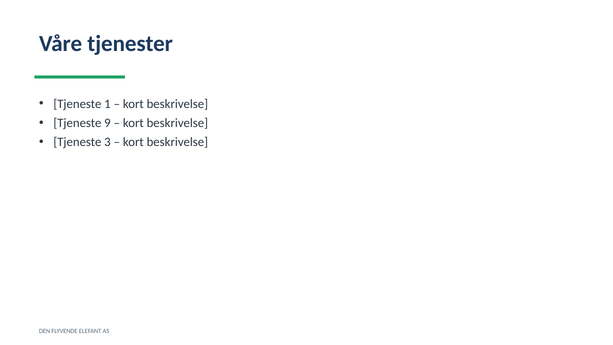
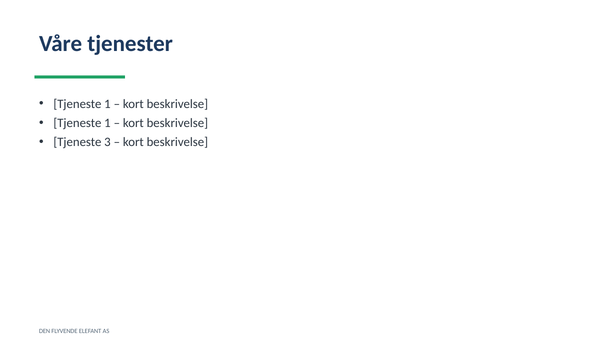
9: 9 -> 1 (107, 123)
